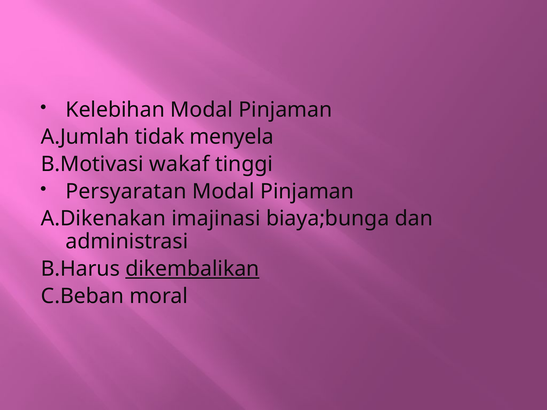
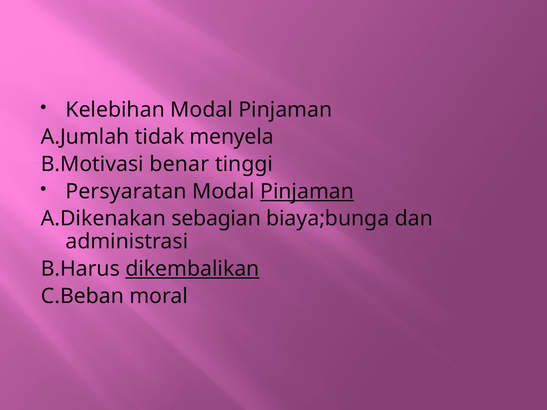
wakaf: wakaf -> benar (179, 164)
Pinjaman underline: none -> present (307, 192)
imajinasi: imajinasi -> sebagian (216, 219)
